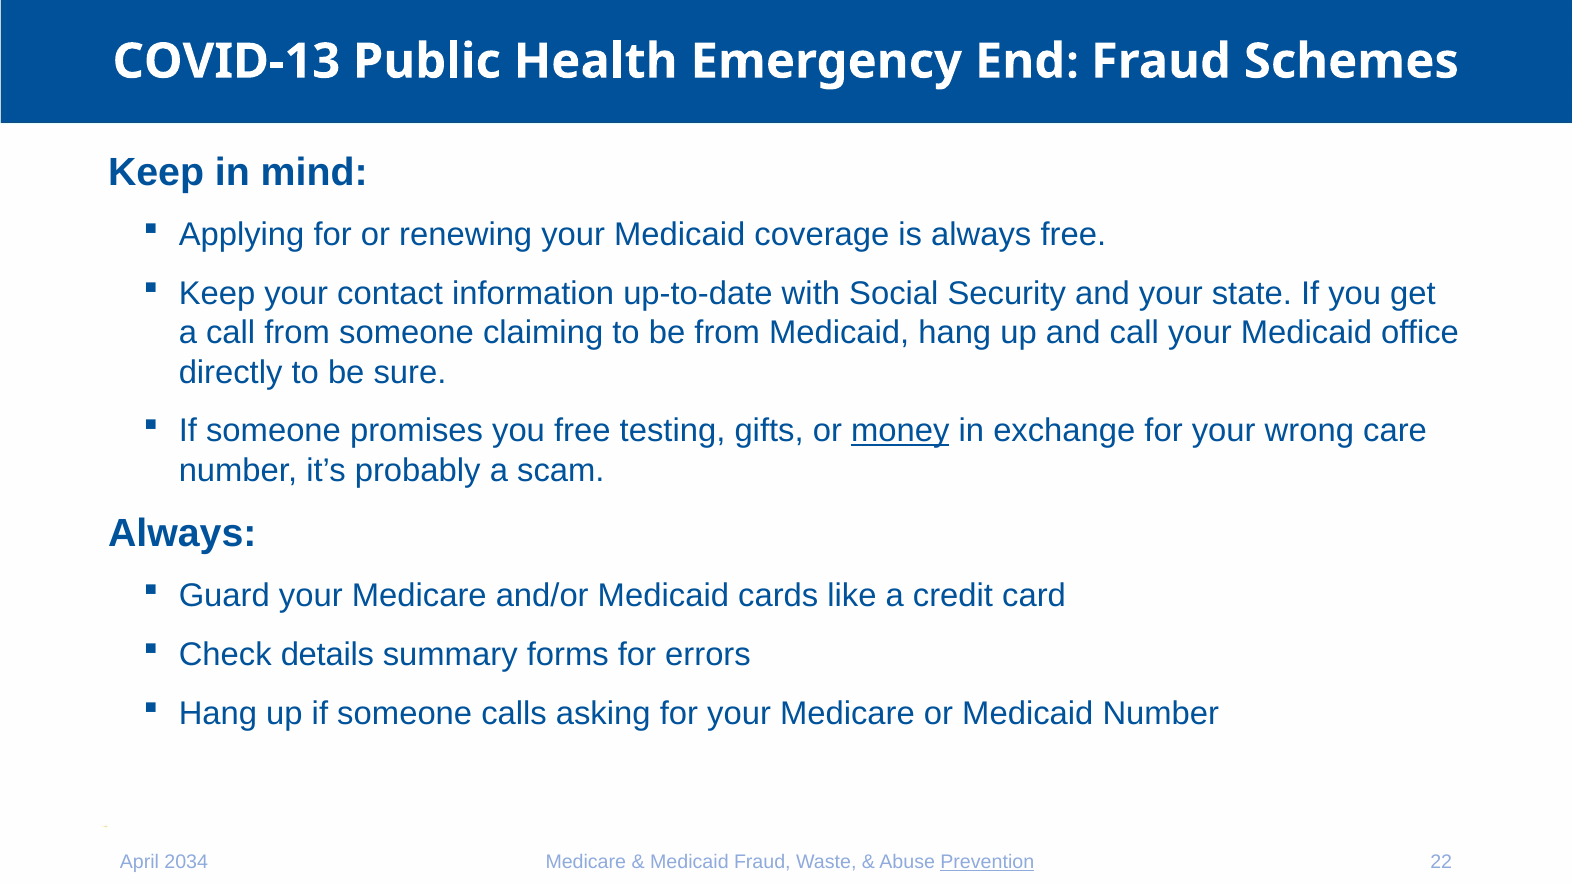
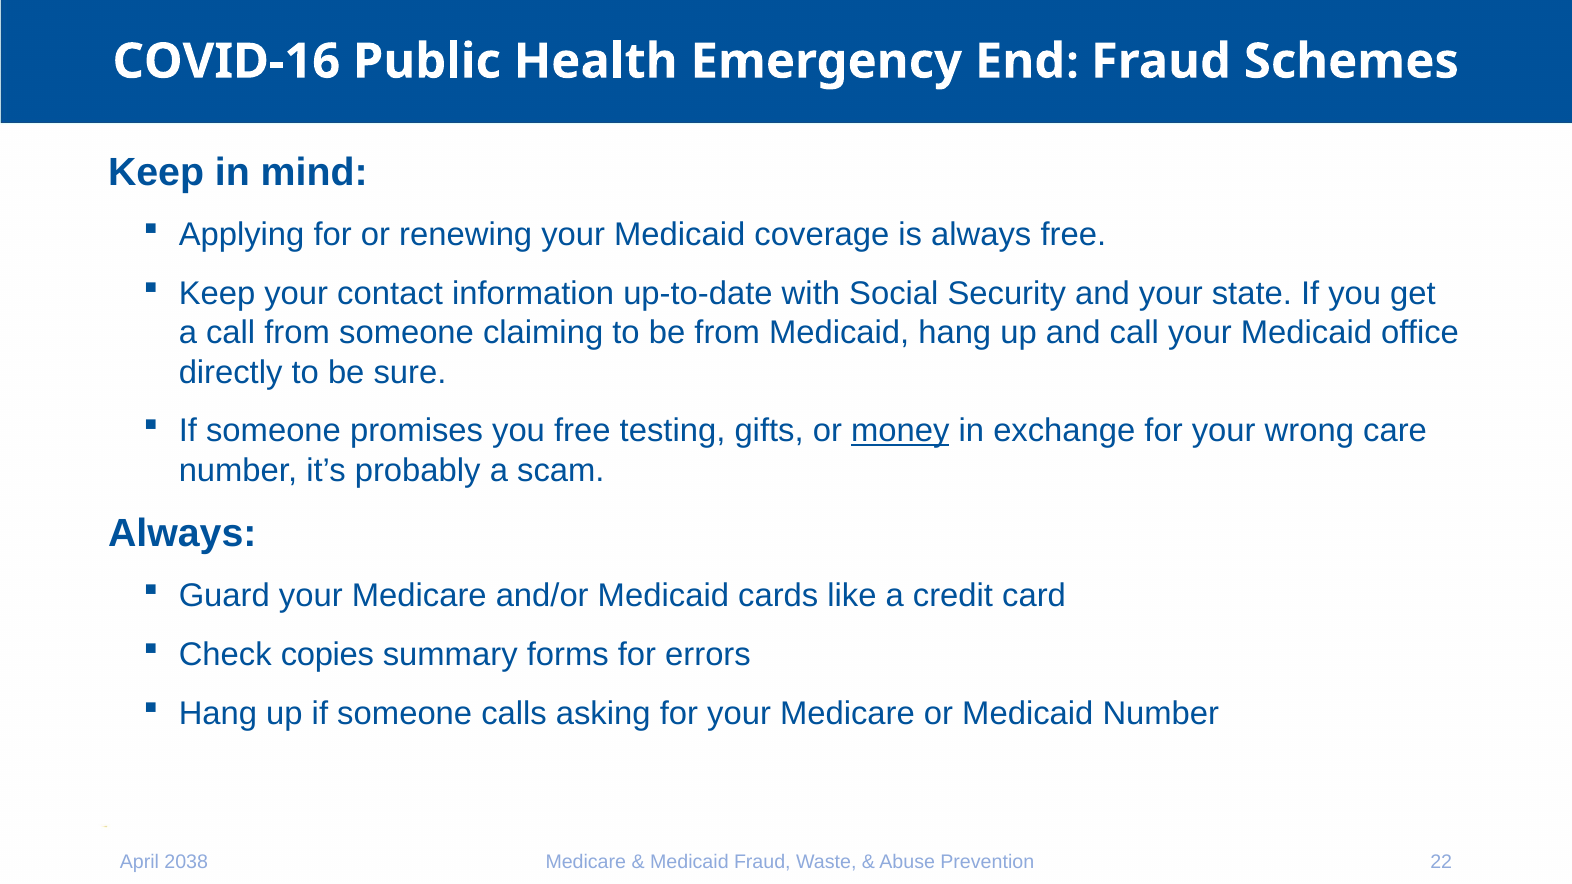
COVID-13: COVID-13 -> COVID-16 (226, 61)
details: details -> copies (327, 655)
2034: 2034 -> 2038 (186, 862)
Prevention underline: present -> none (987, 862)
